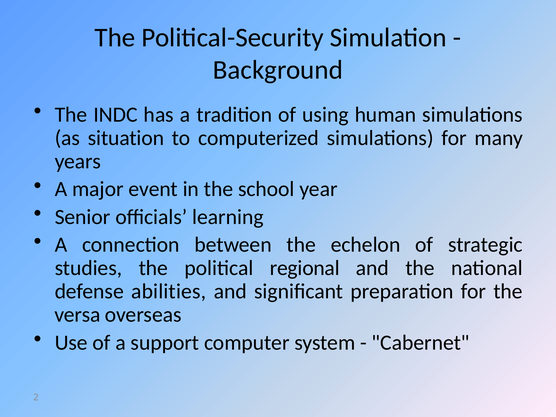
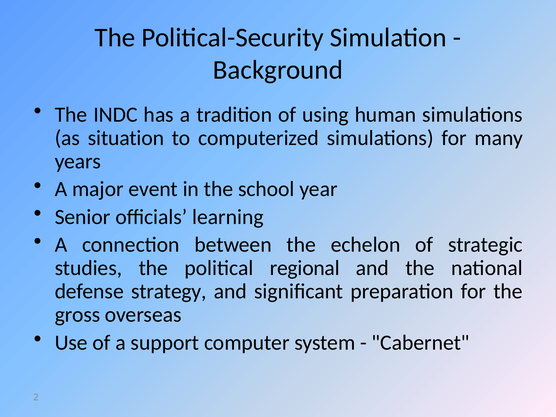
abilities: abilities -> strategy (169, 291)
versa: versa -> gross (77, 315)
